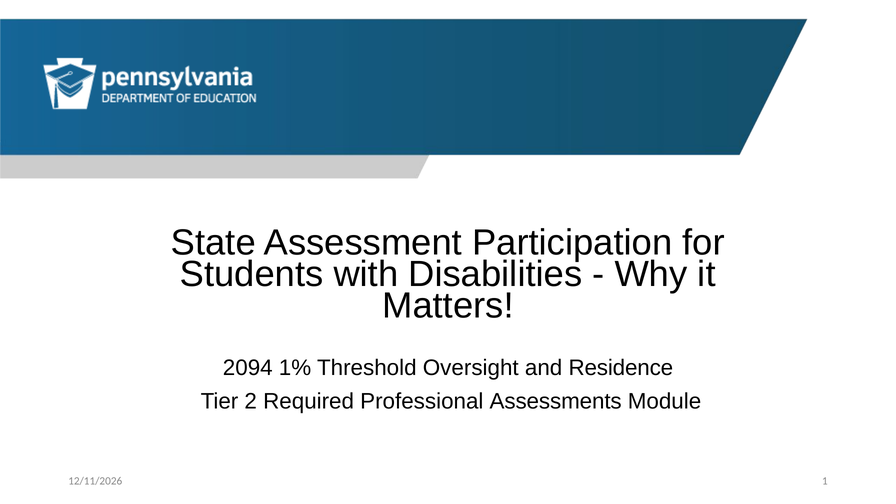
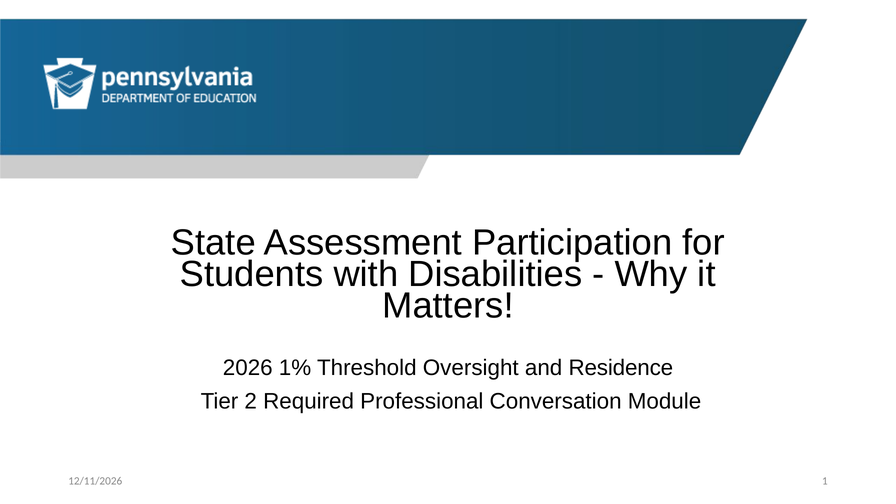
2094: 2094 -> 2026 (248, 368)
Assessments: Assessments -> Conversation (556, 401)
